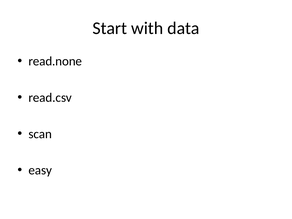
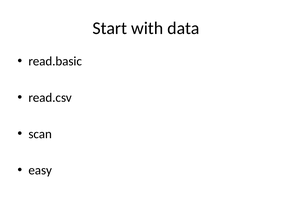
read.none: read.none -> read.basic (55, 61)
